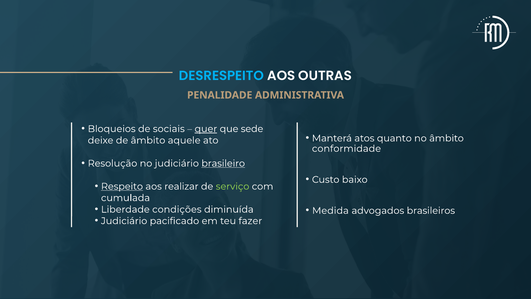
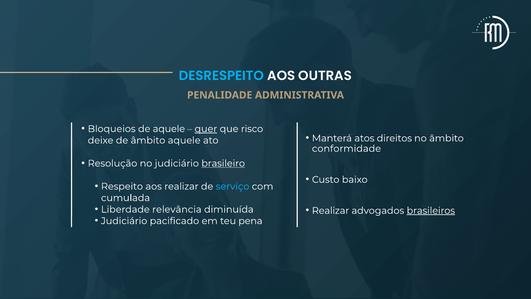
de sociais: sociais -> aquele (169, 129)
sede: sede -> risco (252, 129)
quanto: quanto -> direitos (394, 138)
Respeito underline: present -> none (122, 186)
serviço colour: light green -> light blue (233, 186)
condições: condições -> relevância (177, 209)
Medida: Medida -> Realizar (331, 210)
brasileiros underline: none -> present (431, 210)
fazer: fazer -> pena (250, 221)
